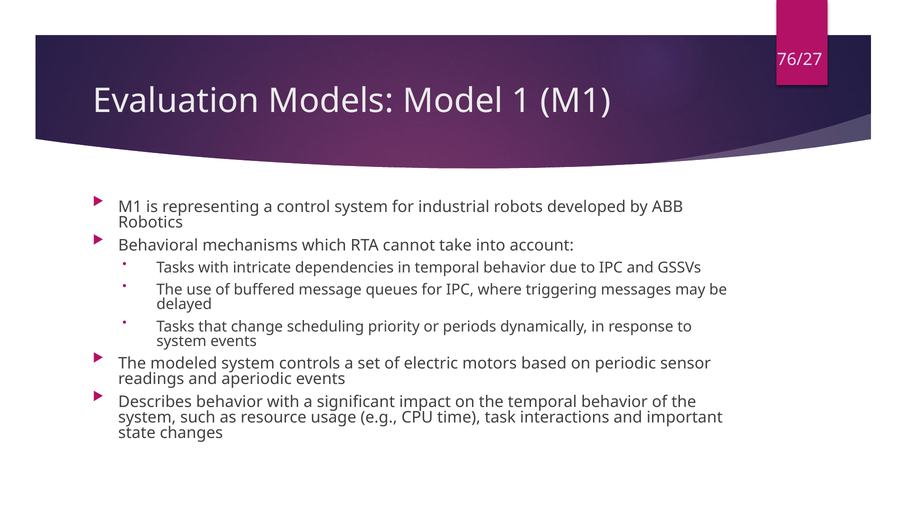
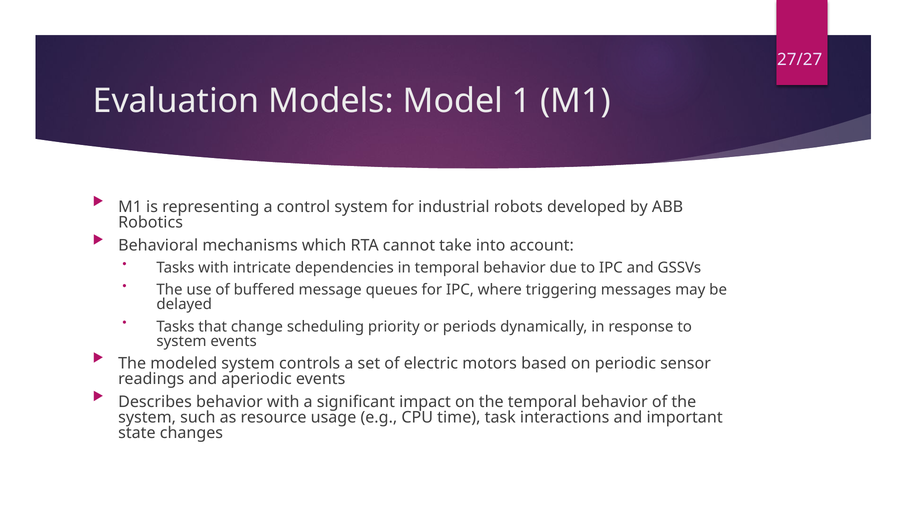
76/27: 76/27 -> 27/27 (800, 60)
